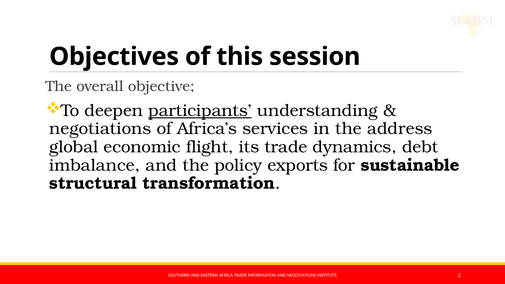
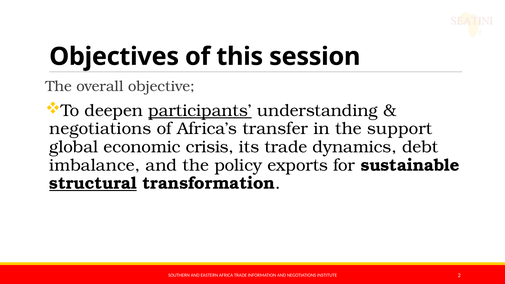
services: services -> transfer (275, 129)
address: address -> support (400, 129)
flight: flight -> crisis (210, 147)
structural underline: none -> present (93, 183)
